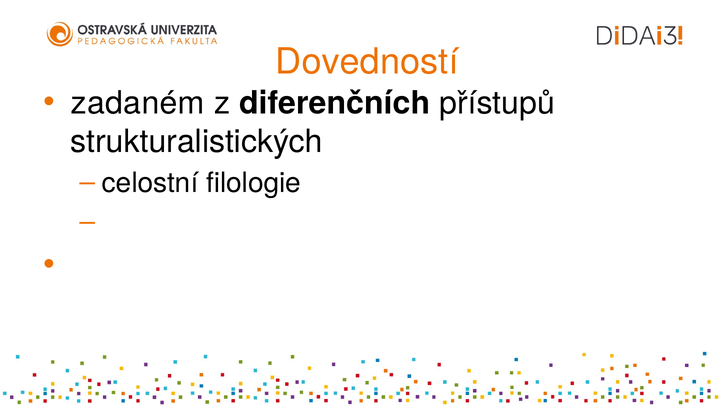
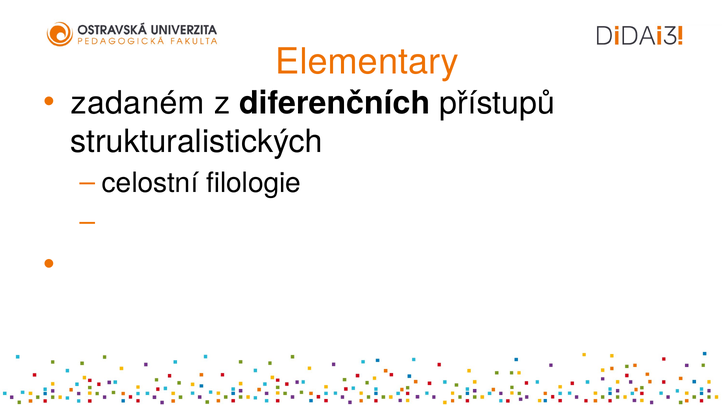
Dovedností: Dovedností -> Elementary (367, 62)
